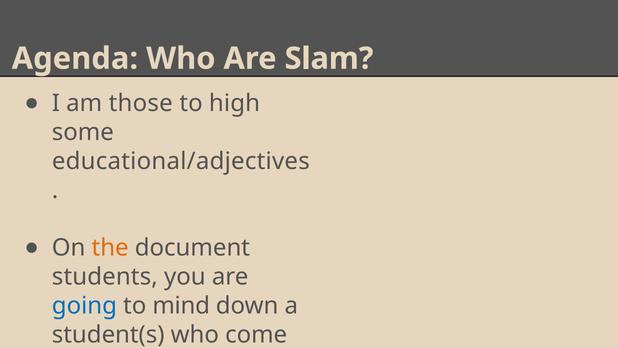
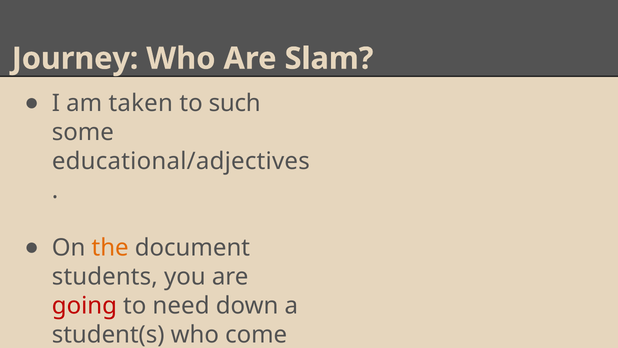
Agenda: Agenda -> Journey (75, 59)
those: those -> taken (141, 103)
high: high -> such (235, 103)
going colour: blue -> red (84, 305)
mind: mind -> need (181, 305)
